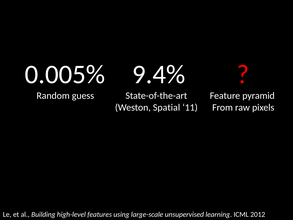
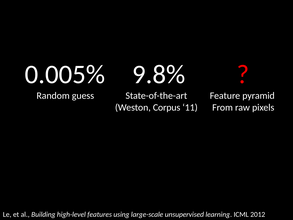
9.4%: 9.4% -> 9.8% (159, 74)
Spatial: Spatial -> Corpus (167, 107)
